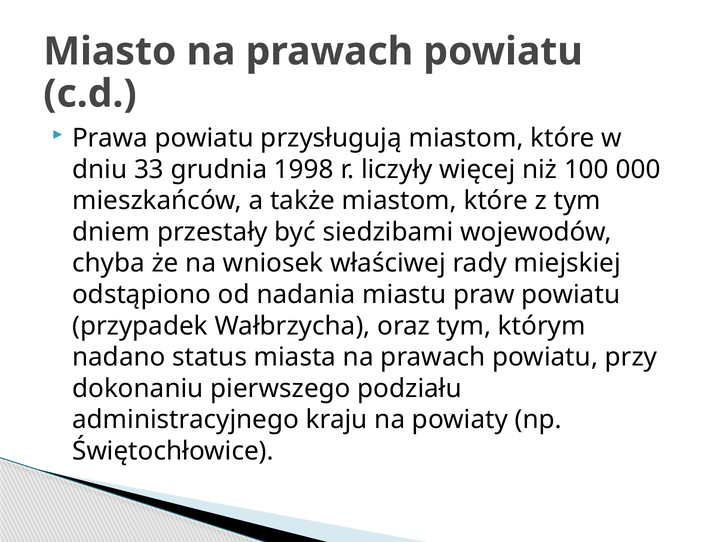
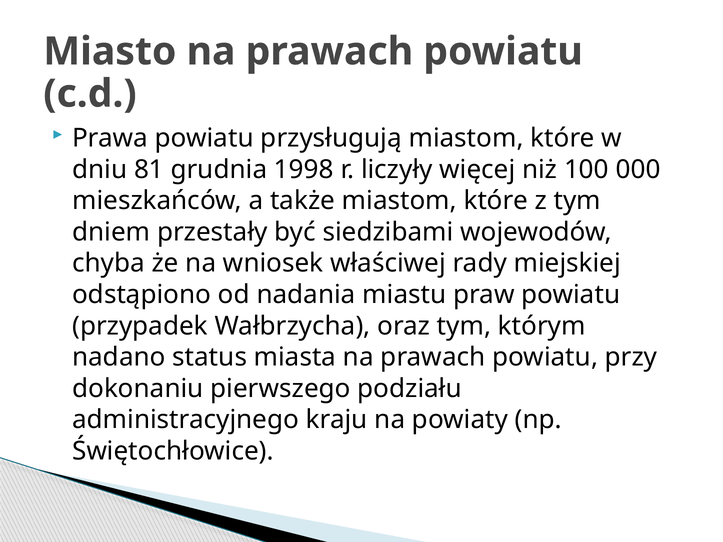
33: 33 -> 81 (149, 169)
